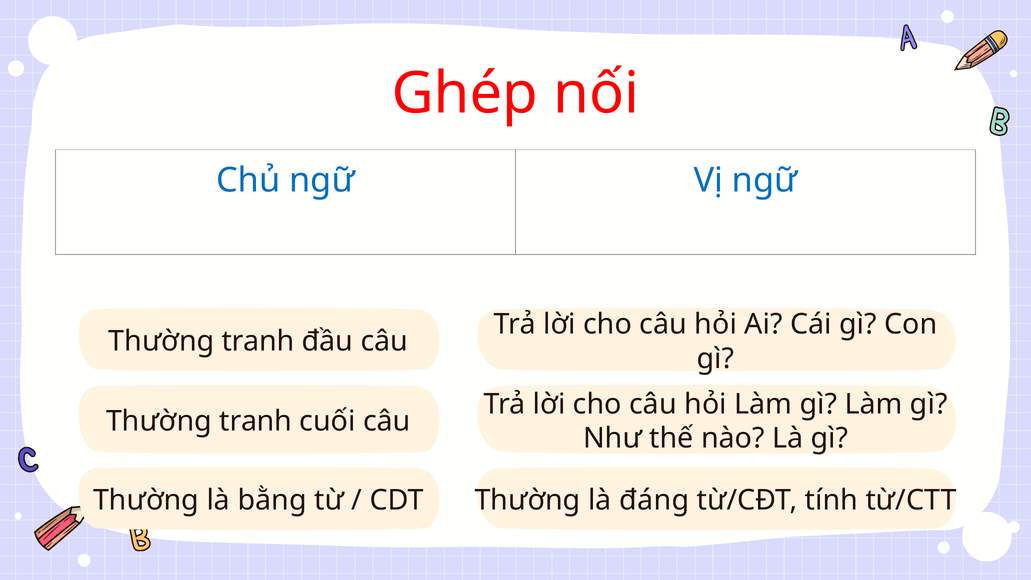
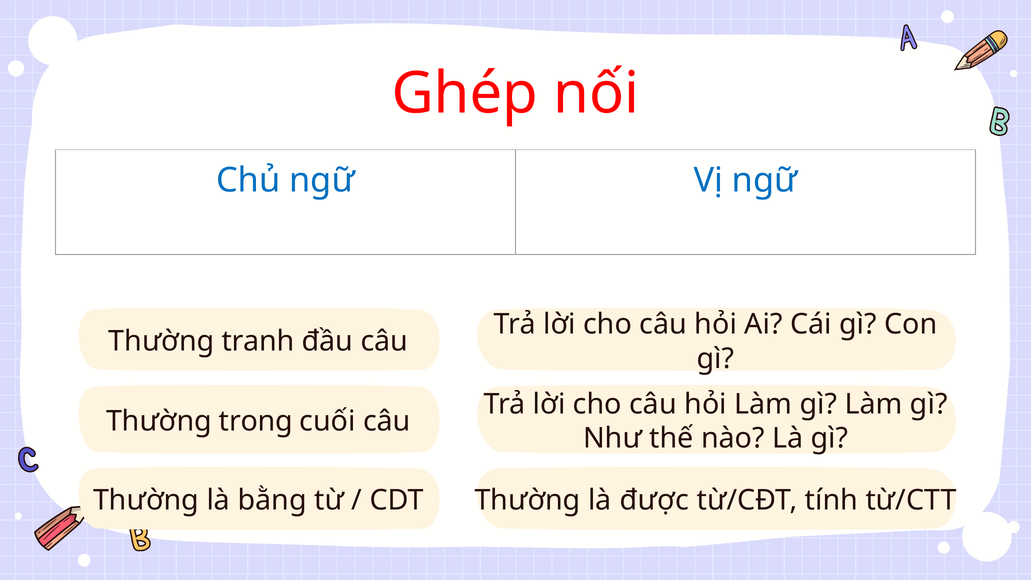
tranh: tranh -> trong (256, 421)
đáng: đáng -> được (654, 500)
